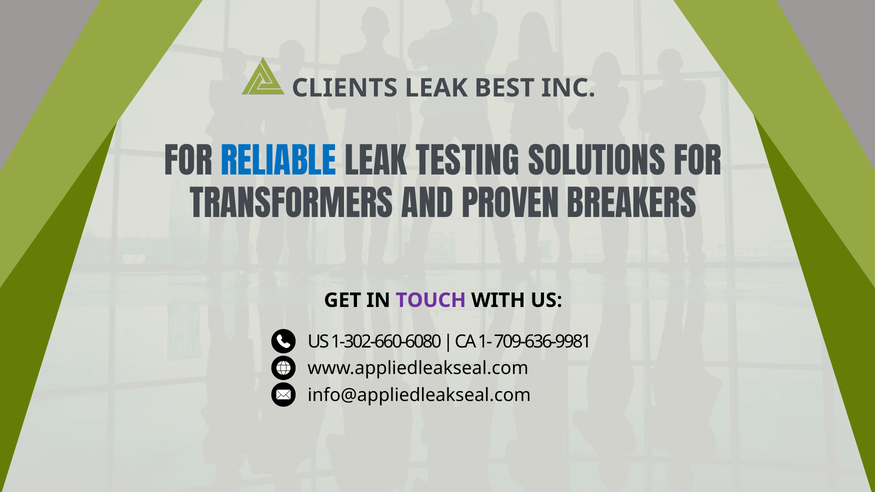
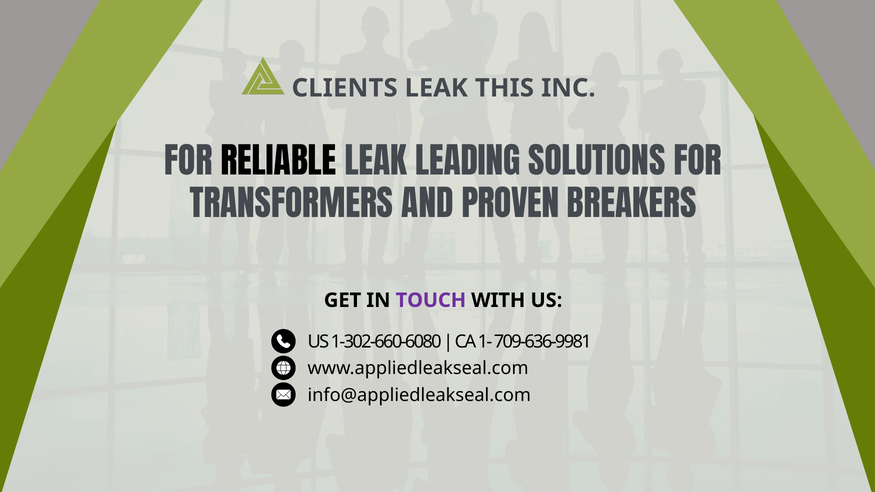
BEST: BEST -> THIS (504, 88)
RELIABLE colour: blue -> black (279, 163)
TESTING: TESTING -> LEADING (468, 163)
